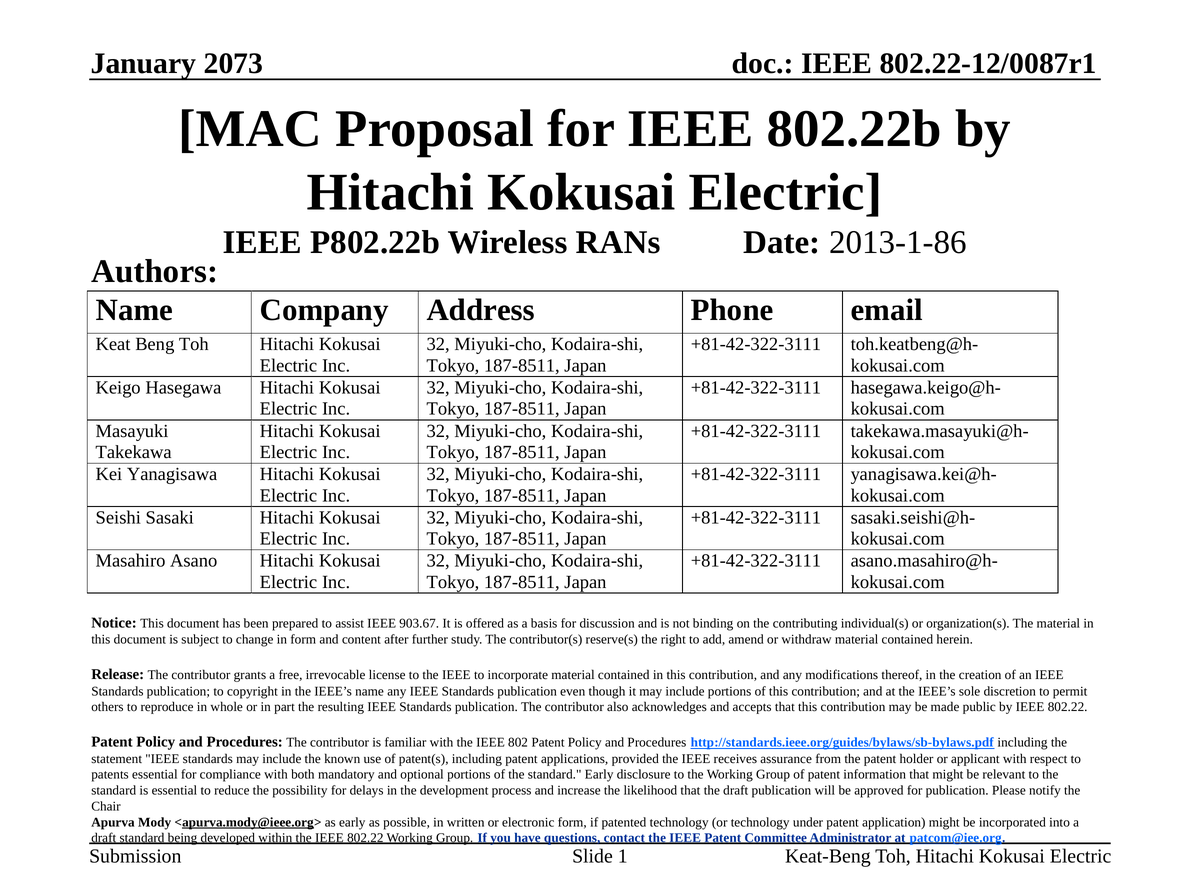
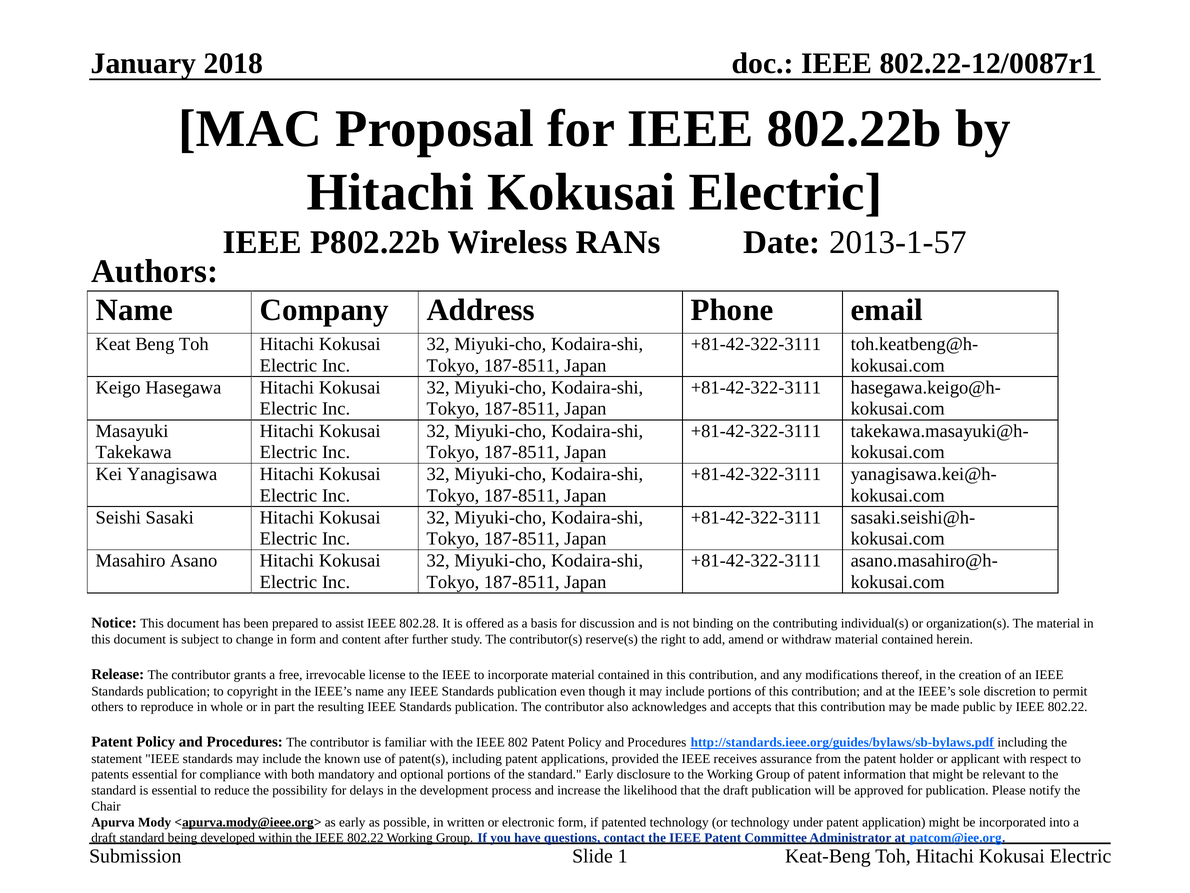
2073: 2073 -> 2018 (233, 64)
2013-1-86: 2013-1-86 -> 2013-1-57 (898, 242)
903.67: 903.67 -> 802.28 (419, 623)
